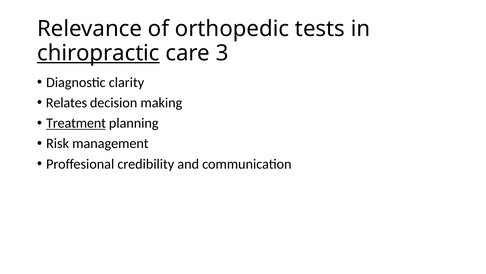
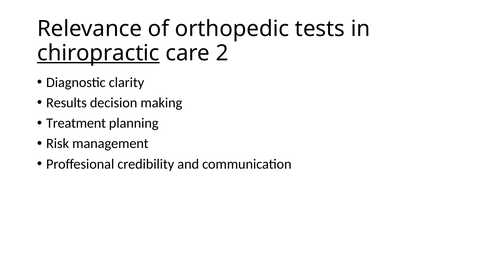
3: 3 -> 2 (222, 53)
Relates: Relates -> Results (67, 103)
Treatment underline: present -> none (76, 123)
